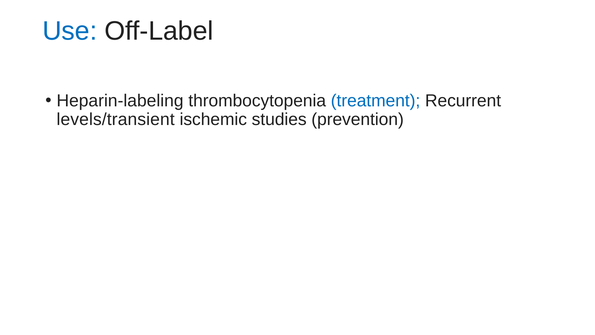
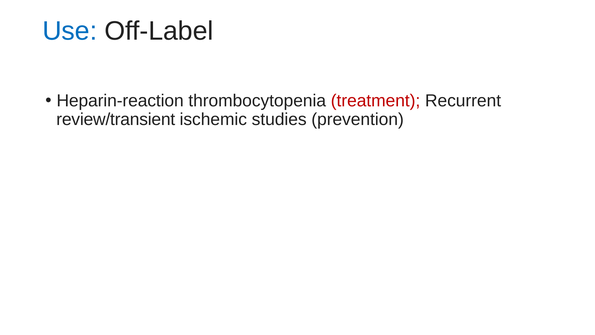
Heparin-labeling: Heparin-labeling -> Heparin-reaction (120, 101)
treatment colour: blue -> red (376, 101)
levels/transient: levels/transient -> review/transient (116, 119)
